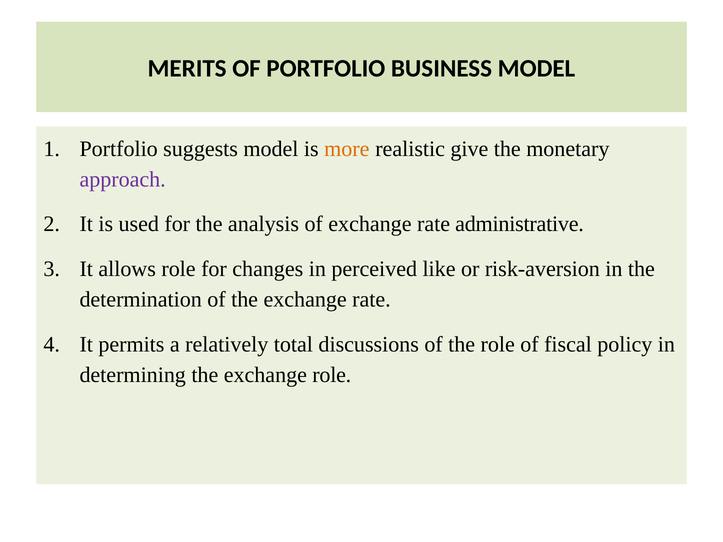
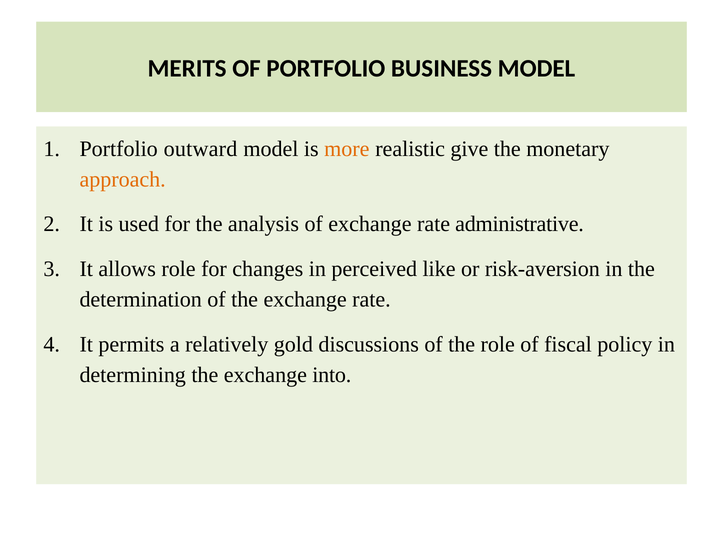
suggests: suggests -> outward (200, 149)
approach colour: purple -> orange (123, 179)
total: total -> gold (293, 345)
exchange role: role -> into (332, 375)
